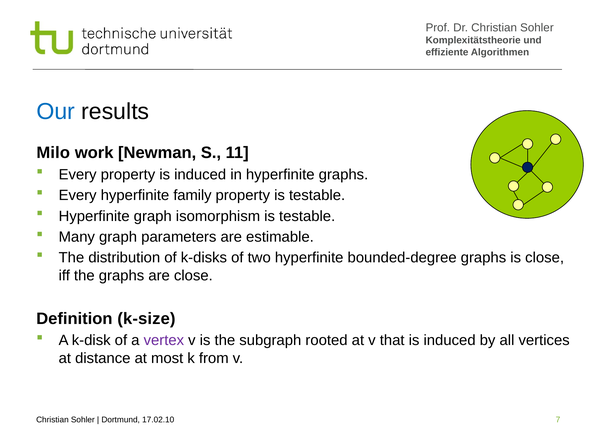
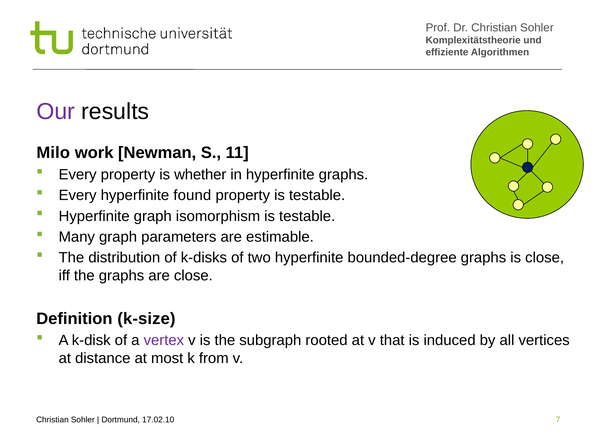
Our colour: blue -> purple (56, 112)
property is induced: induced -> whether (200, 175)
family: family -> found (192, 195)
